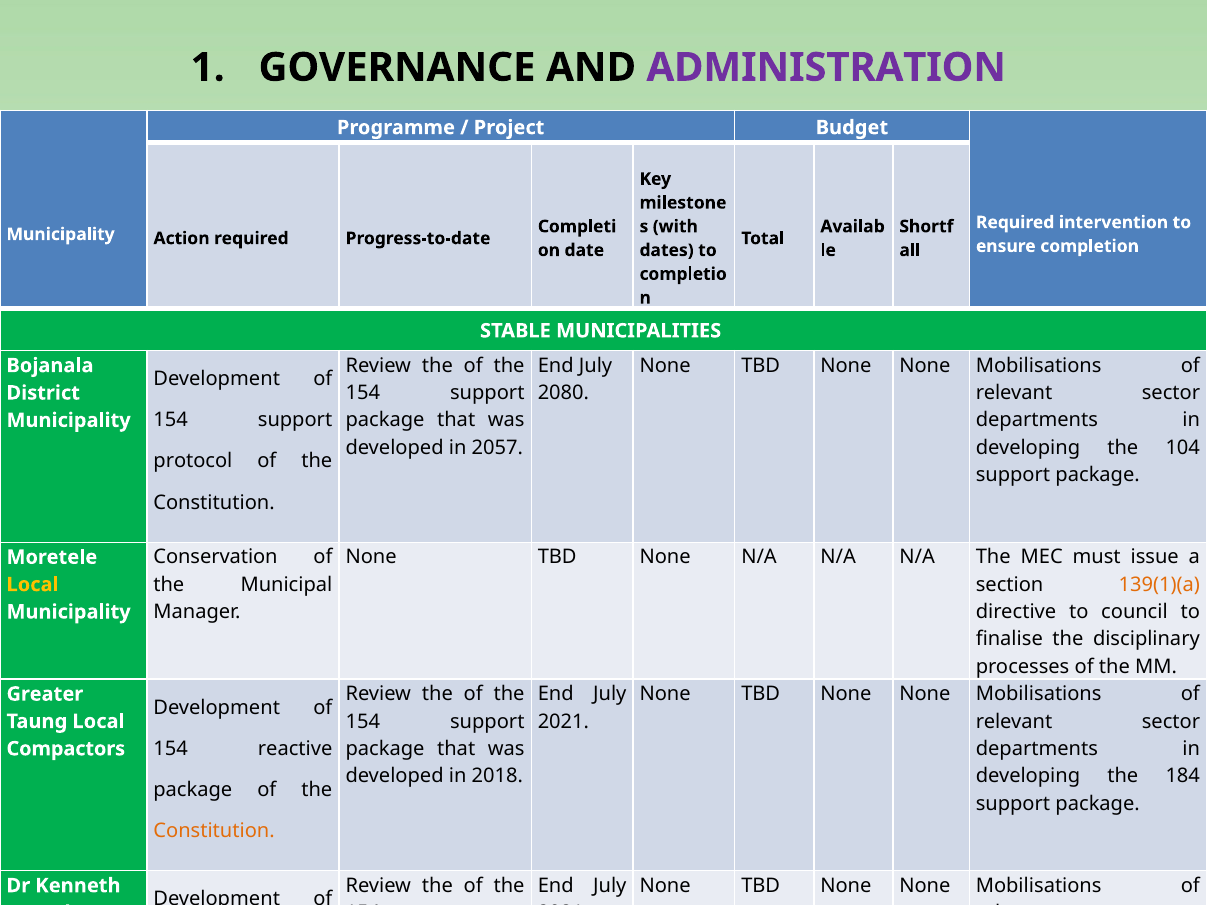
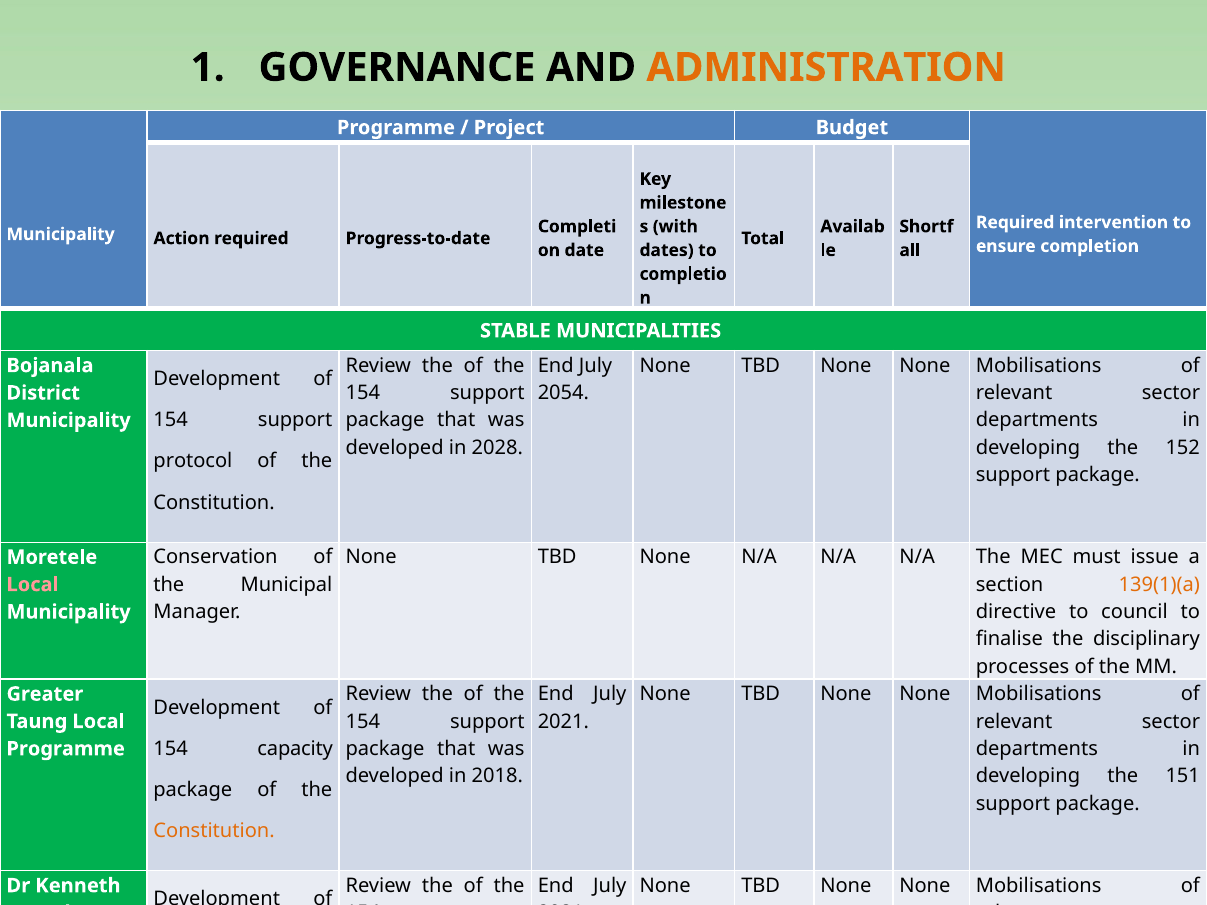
ADMINISTRATION colour: purple -> orange (826, 68)
2080: 2080 -> 2054 (563, 393)
2057: 2057 -> 2028 (497, 448)
104: 104 -> 152 (1183, 448)
Local colour: yellow -> pink (33, 585)
reactive: reactive -> capacity (295, 749)
Compactors: Compactors -> Programme (66, 749)
184: 184 -> 151 (1183, 776)
